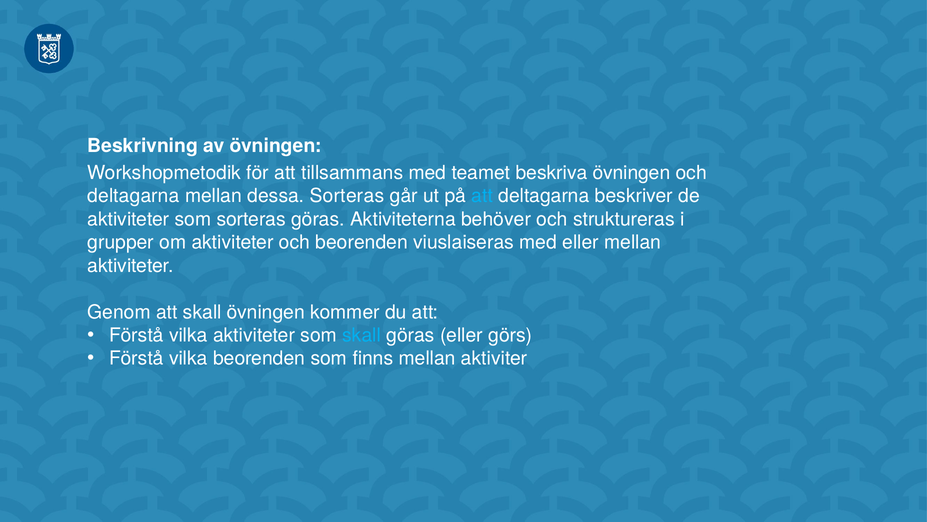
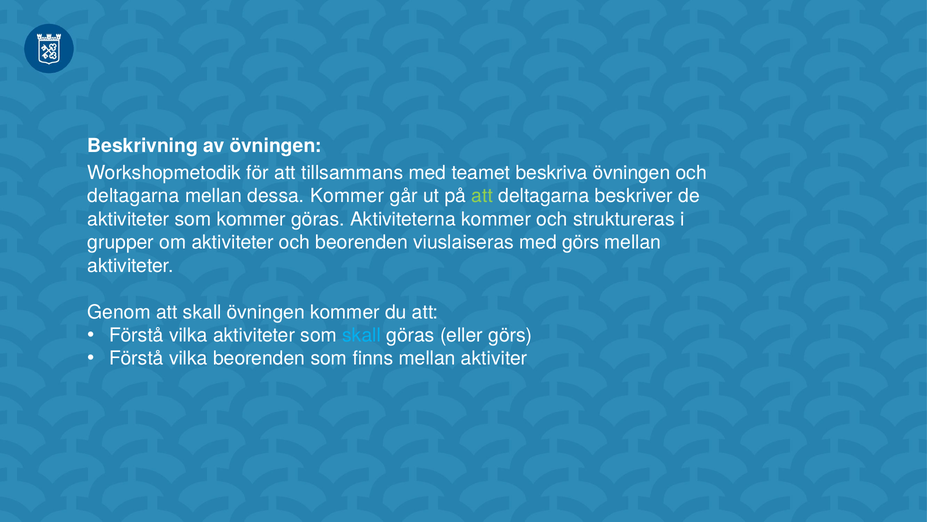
dessa Sorteras: Sorteras -> Kommer (347, 196)
att colour: light blue -> light green (482, 196)
som sorteras: sorteras -> kommer (251, 219)
Aktiviteterna behöver: behöver -> kommer (496, 219)
med eller: eller -> görs (581, 242)
